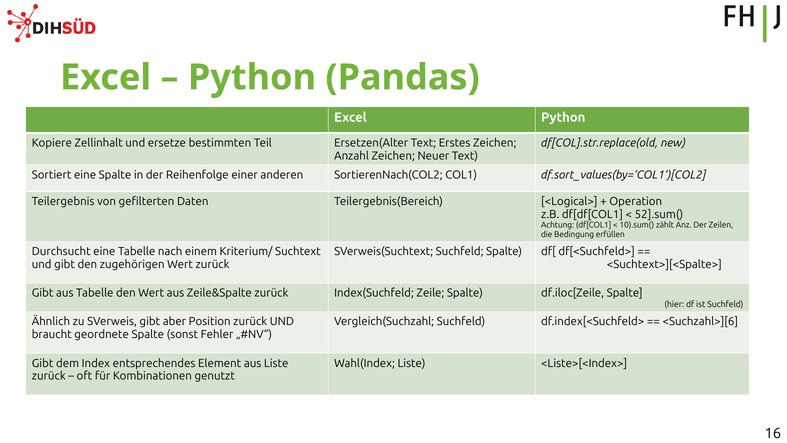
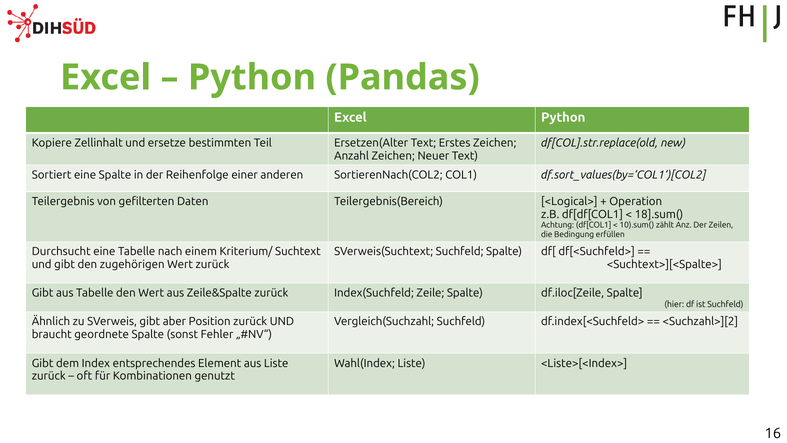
52].sum(: 52].sum( -> 18].sum( (659, 214)
<Suchzahl>][6: <Suchzahl>][6 -> <Suchzahl>][2 (700, 321)
